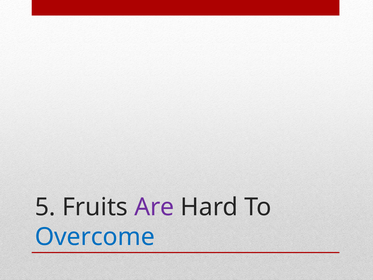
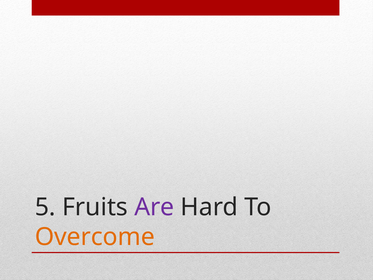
Overcome colour: blue -> orange (95, 237)
